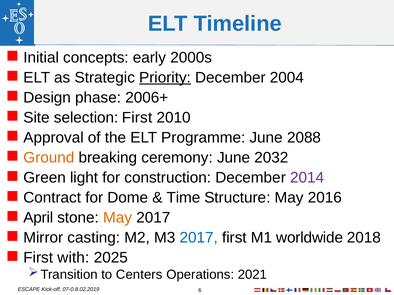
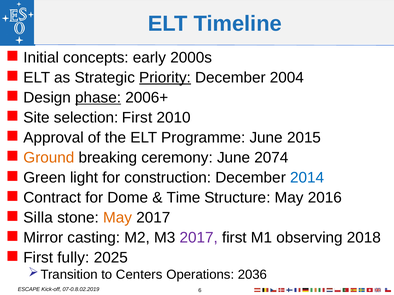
phase underline: none -> present (98, 98)
2088: 2088 -> 2015 (304, 138)
2032: 2032 -> 2074 (271, 158)
2014 colour: purple -> blue (307, 178)
April: April -> Silla (38, 218)
2017 colour: blue -> purple (199, 238)
worldwide: worldwide -> observing (310, 238)
with: with -> fully (73, 258)
2021: 2021 -> 2036 (252, 275)
